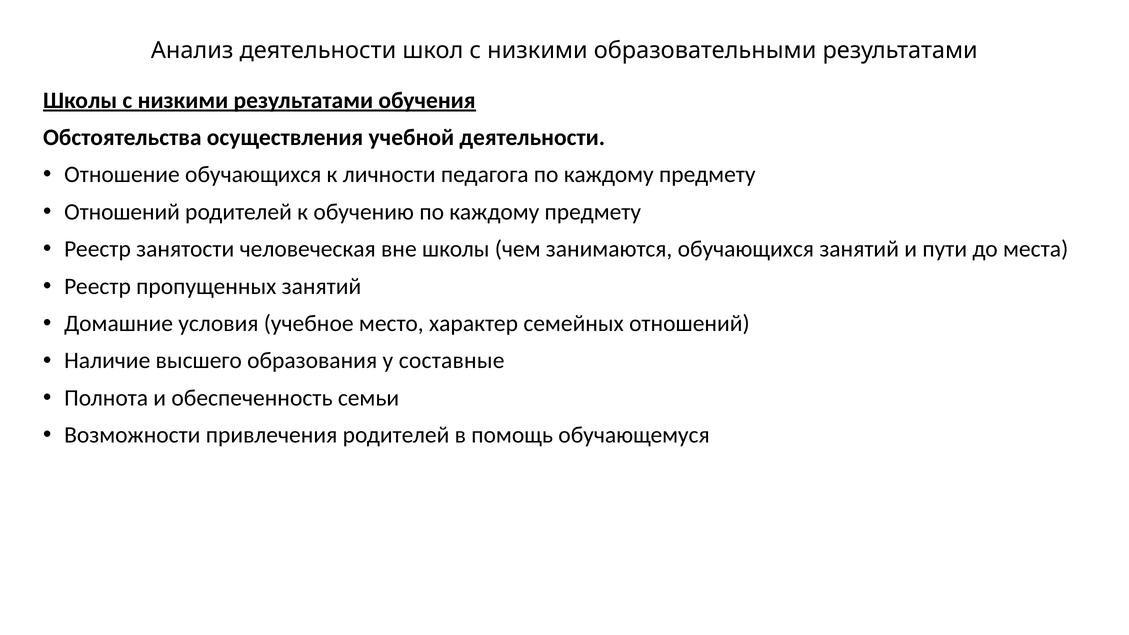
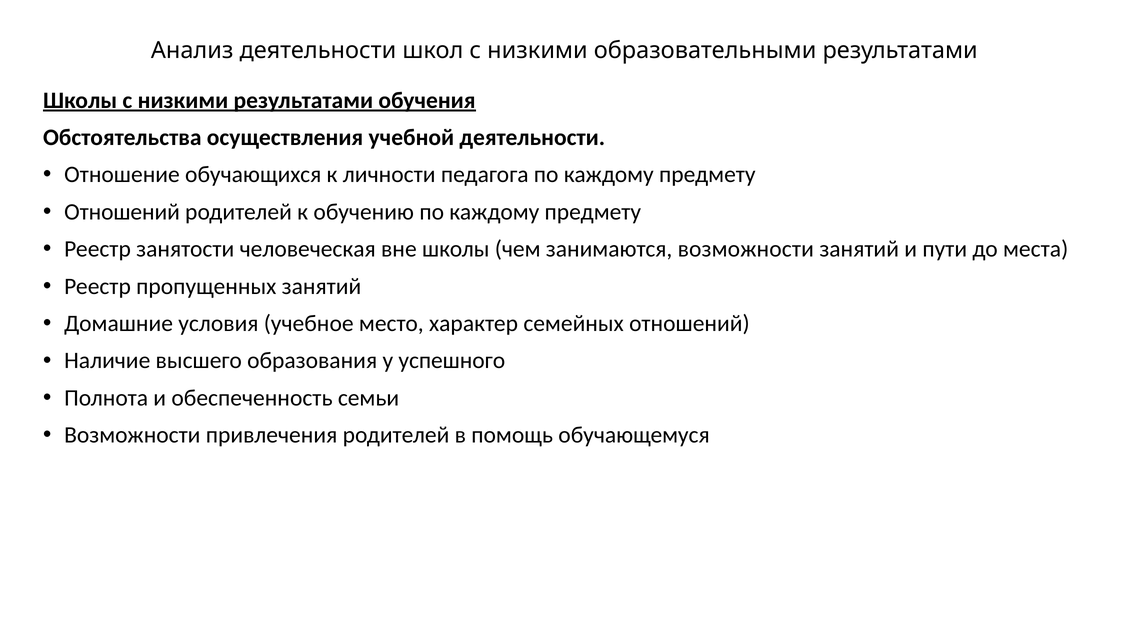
занимаются обучающихся: обучающихся -> возможности (746, 249)
составные: составные -> успешного (452, 361)
